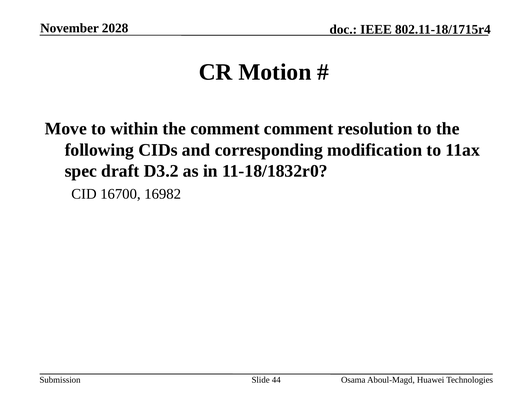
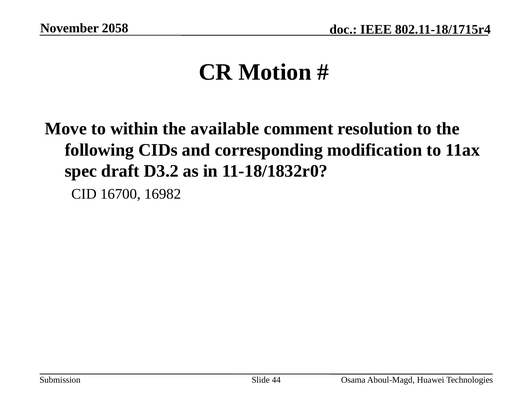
2028: 2028 -> 2058 (115, 28)
the comment: comment -> available (225, 129)
